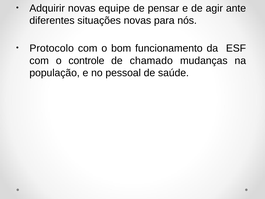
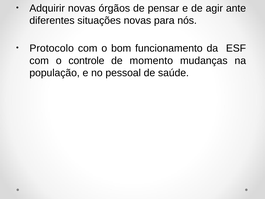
equipe: equipe -> órgãos (114, 8)
chamado: chamado -> momento (151, 61)
